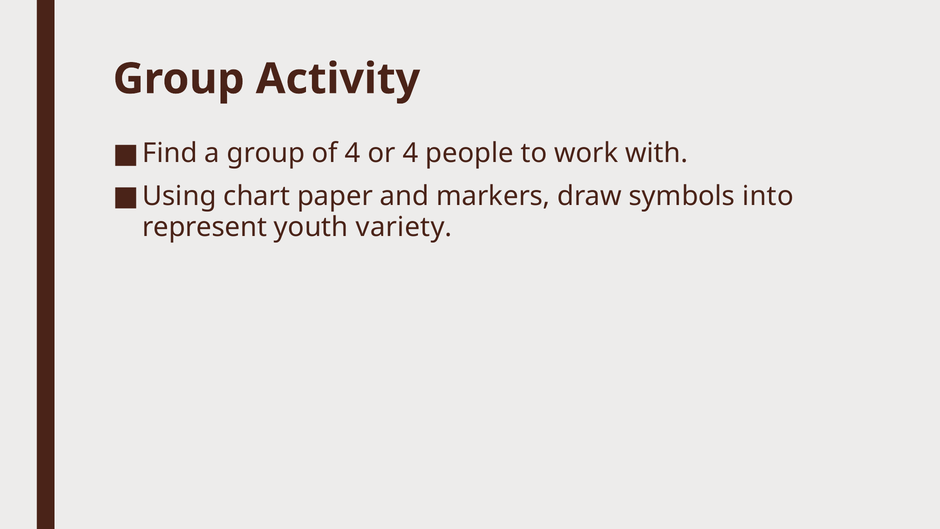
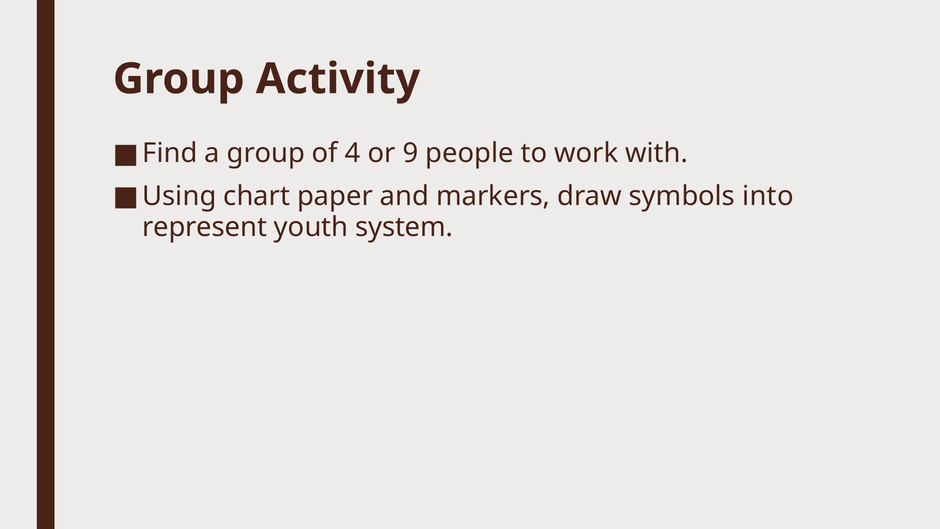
or 4: 4 -> 9 (411, 153)
variety: variety -> system (404, 227)
